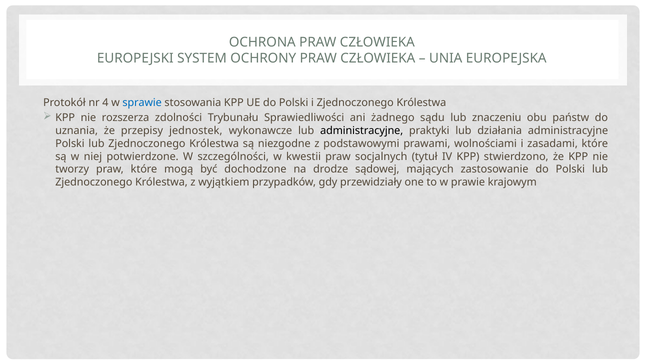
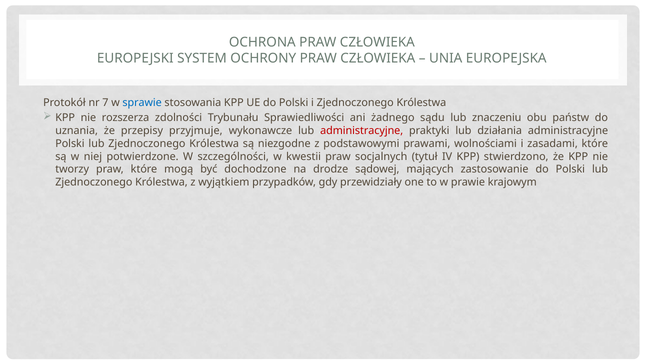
4: 4 -> 7 (105, 102)
jednostek: jednostek -> przyjmuje (196, 130)
administracyjne colour: black -> red (362, 130)
